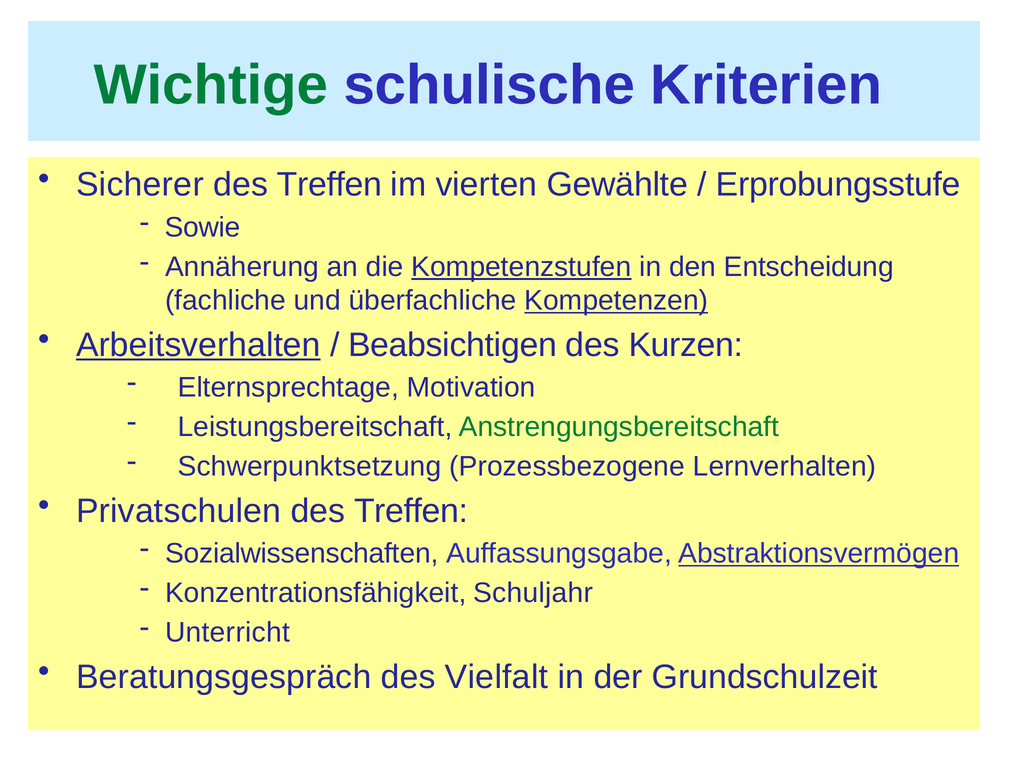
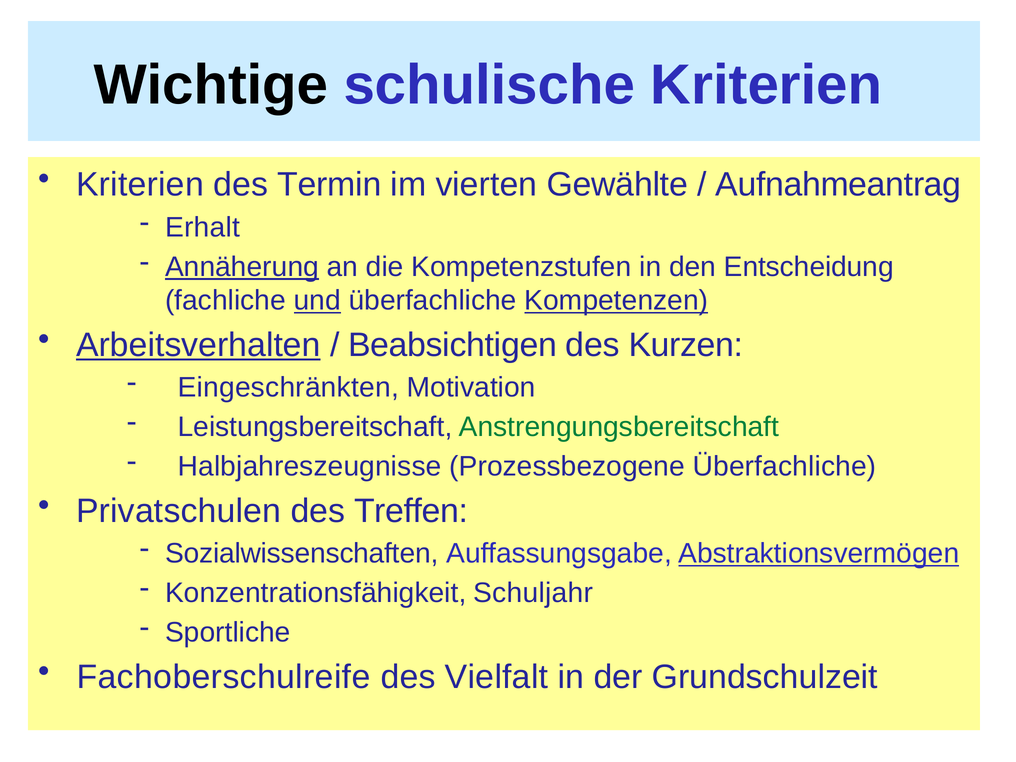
Wichtige colour: green -> black (211, 85)
Sicherer: Sicherer -> Kriterien (140, 185)
Treffen: Treffen -> Termin (329, 185)
Erprobungsstufe: Erprobungsstufe -> Aufnahmeantrag (838, 185)
Sowie: Sowie -> Erhalt (203, 227)
Annäherung underline: none -> present (242, 267)
Kompetenzstufen underline: present -> none (521, 267)
und underline: none -> present (317, 301)
Elternsprechtage: Elternsprechtage -> Eingeschränkten (288, 388)
Schwerpunktsetzung: Schwerpunktsetzung -> Halbjahreszeugnisse (310, 467)
Prozessbezogene Lernverhalten: Lernverhalten -> Überfachliche (785, 467)
Unterricht: Unterricht -> Sportliche (228, 633)
Beratungsgespräch: Beratungsgespräch -> Fachoberschulreife (224, 677)
